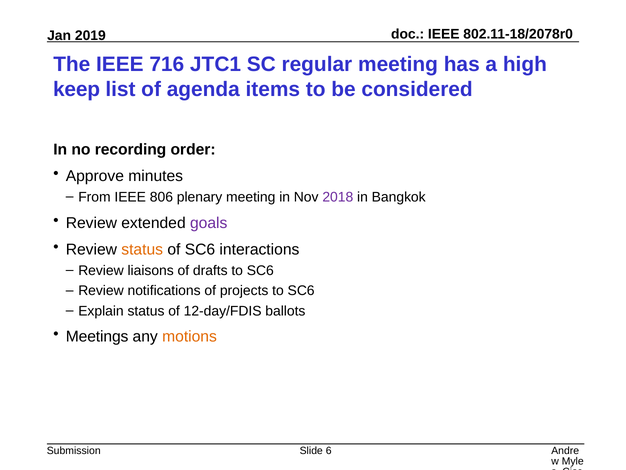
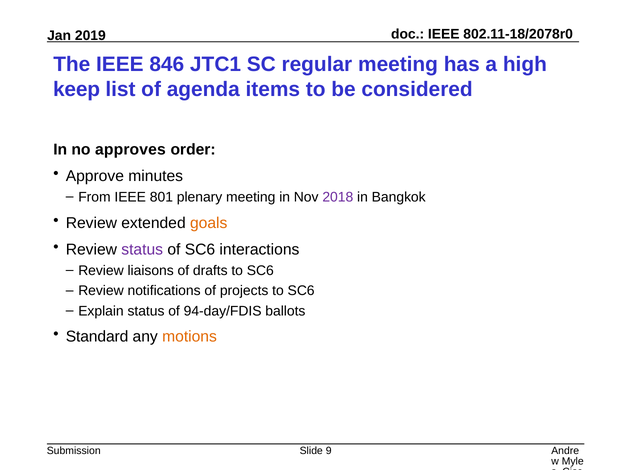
716: 716 -> 846 (167, 64)
recording: recording -> approves (130, 149)
806: 806 -> 801 (161, 197)
goals colour: purple -> orange (209, 223)
status colour: orange -> purple (142, 249)
12-day/FDIS: 12-day/FDIS -> 94-day/FDIS (223, 311)
Meetings: Meetings -> Standard (97, 336)
6: 6 -> 9 (329, 450)
